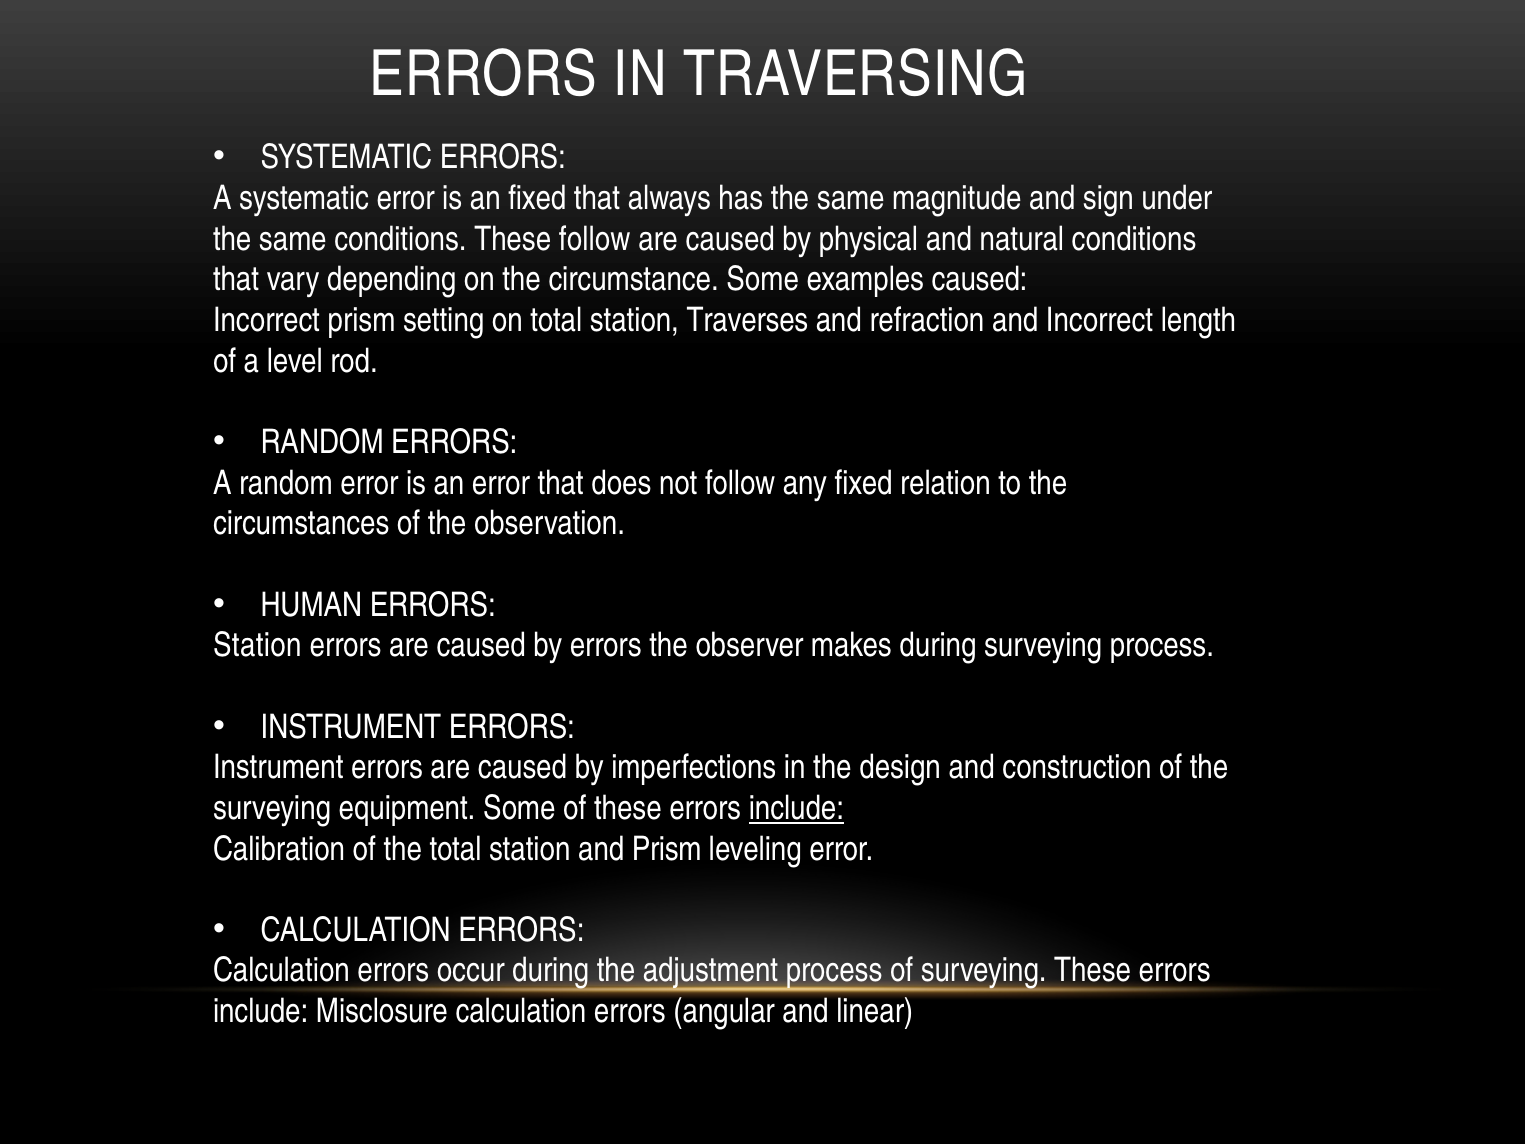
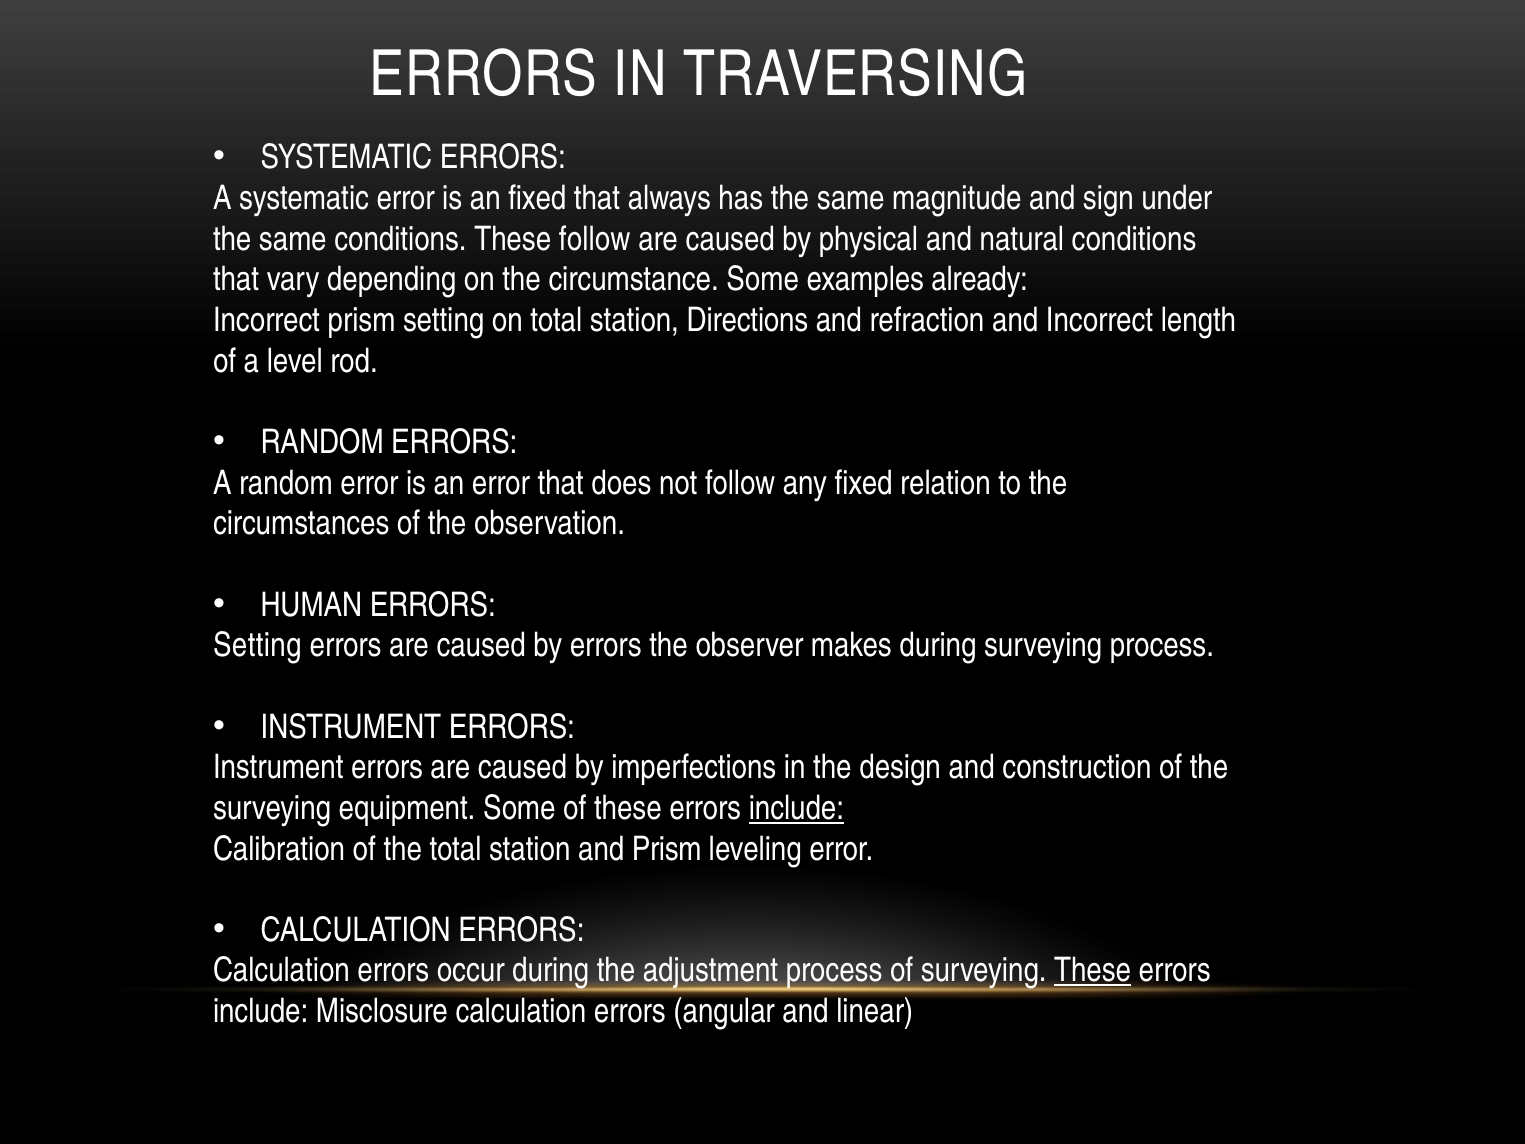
examples caused: caused -> already (980, 280)
Traverses: Traverses -> Directions (748, 320)
Station: Station -> Setting (257, 645)
These underline: none -> present (1093, 971)
